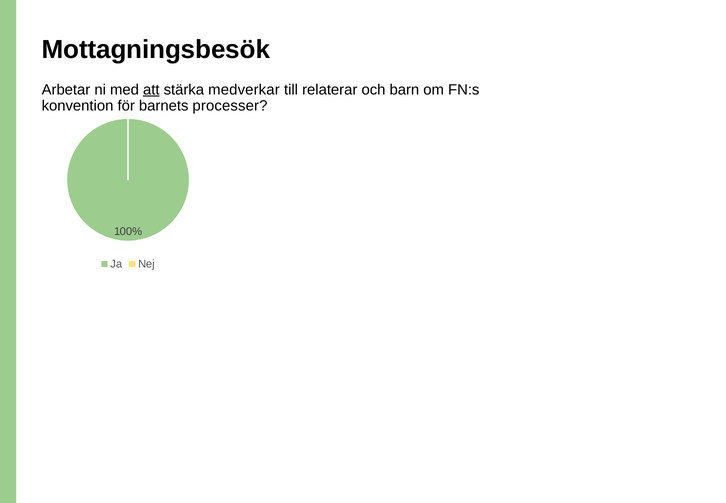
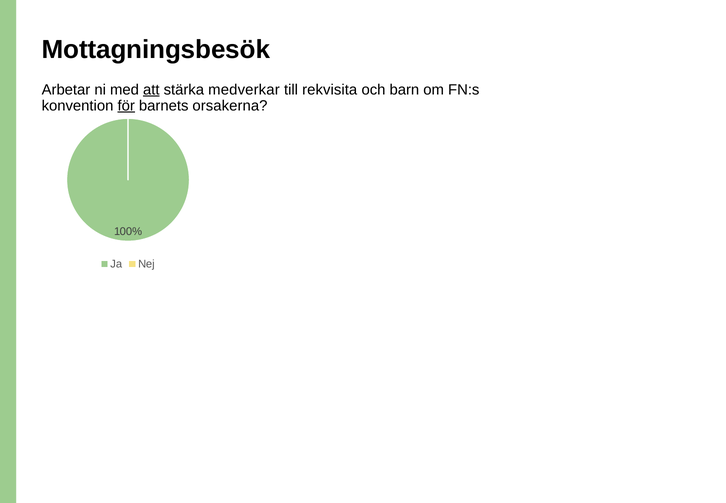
relaterar: relaterar -> rekvisita (330, 90)
för underline: none -> present (126, 106)
processer: processer -> orsakerna (230, 106)
